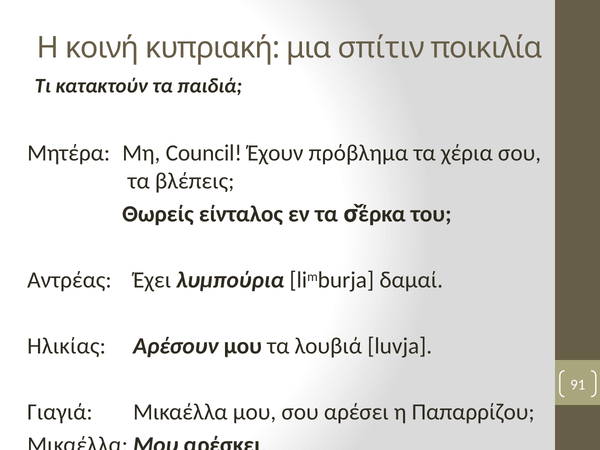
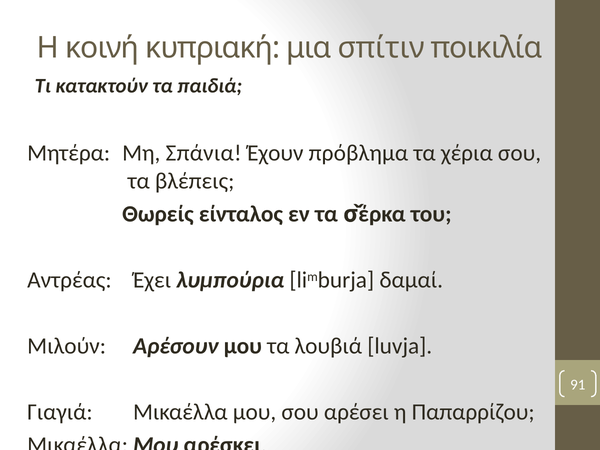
Council: Council -> Σπάνια (204, 153)
Ηλικίας: Ηλικίας -> Μιλούν (67, 346)
